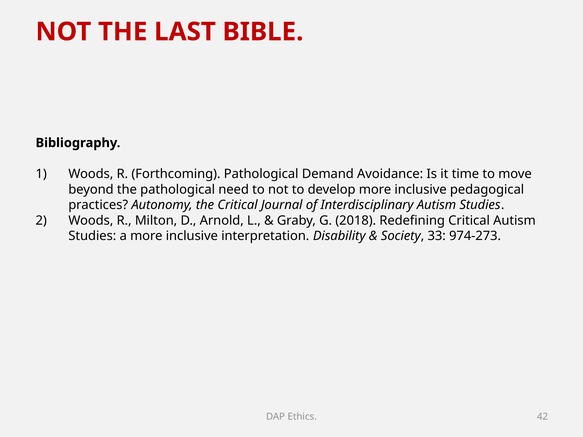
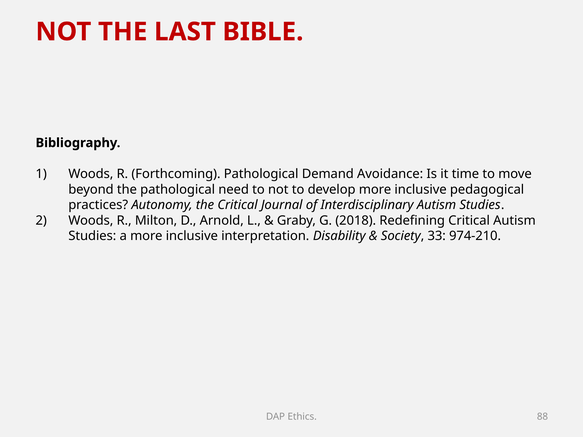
974-273: 974-273 -> 974-210 (475, 236)
42: 42 -> 88 (542, 417)
